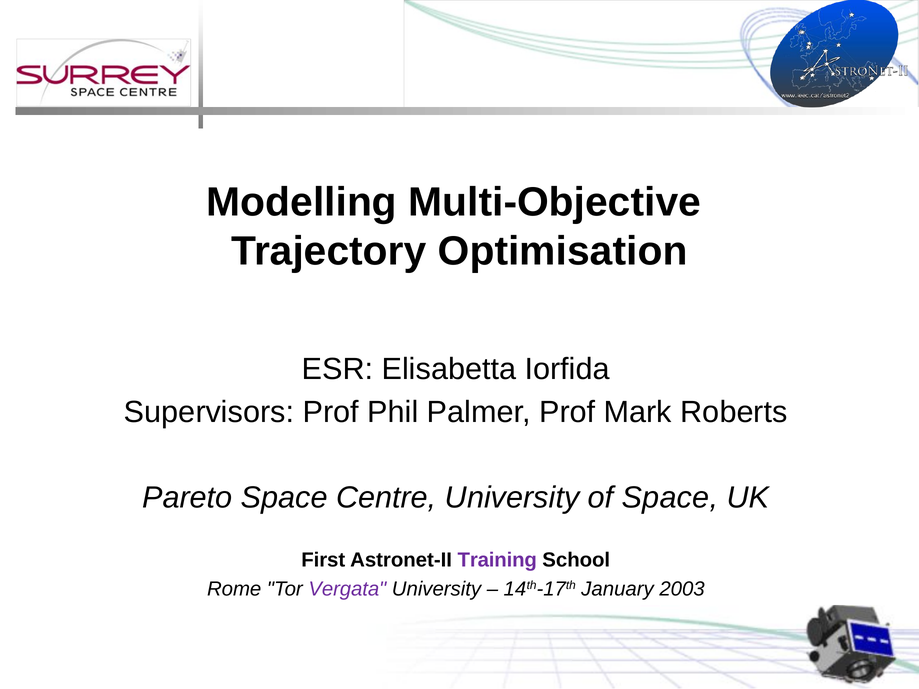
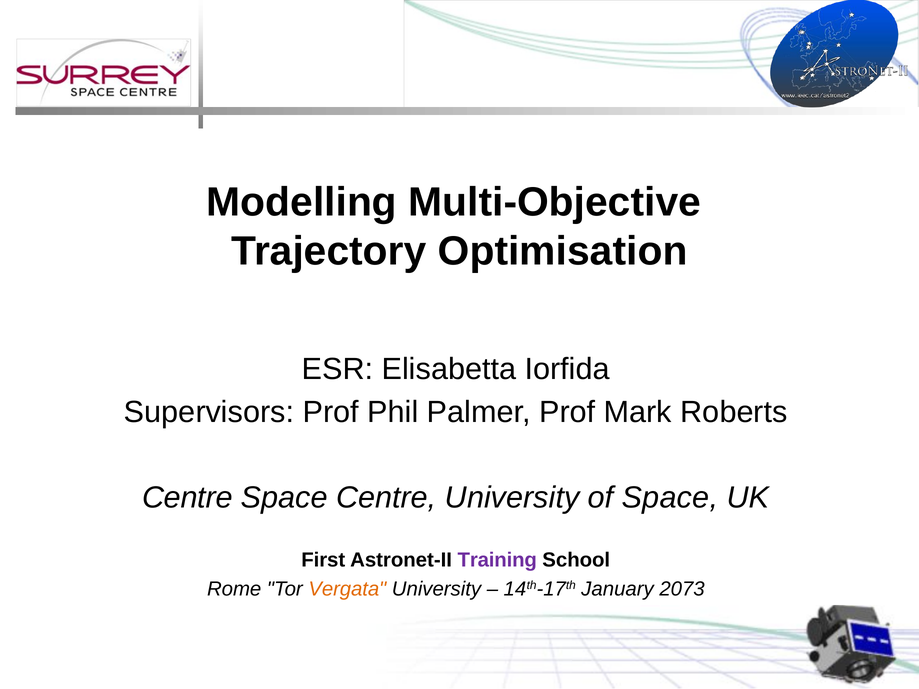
Pareto: Pareto -> Centre (187, 498)
Vergata colour: purple -> orange (347, 589)
2003: 2003 -> 2073 (682, 589)
